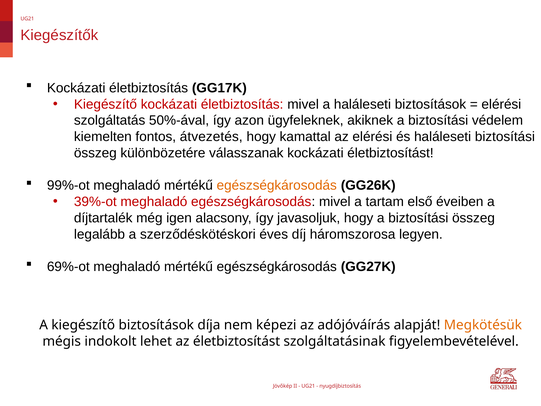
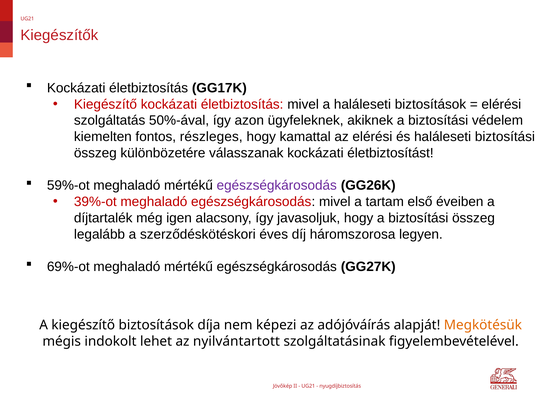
átvezetés: átvezetés -> részleges (211, 137)
99%-ot: 99%-ot -> 59%-ot (68, 185)
egészségkárosodás colour: orange -> purple (277, 185)
az életbiztosítást: életbiztosítást -> nyilvántartott (236, 341)
